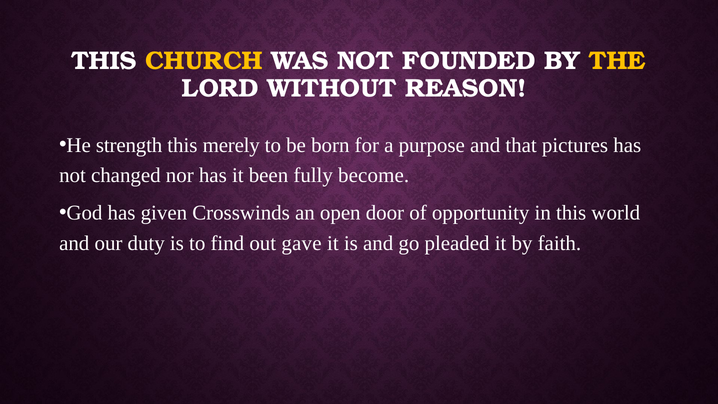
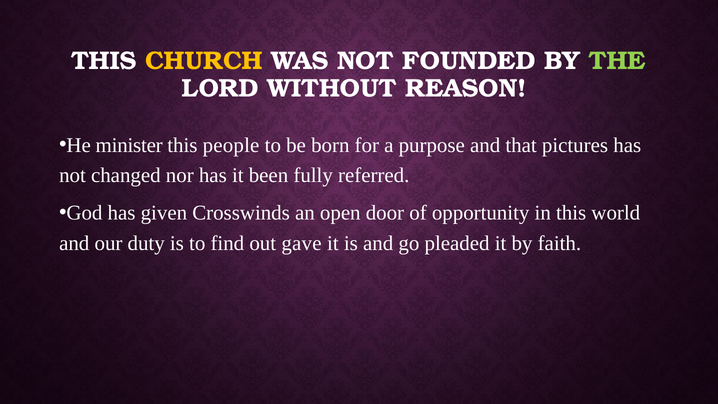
THE colour: yellow -> light green (617, 61)
strength: strength -> minister (129, 145)
merely: merely -> people (231, 145)
become: become -> referred (374, 175)
